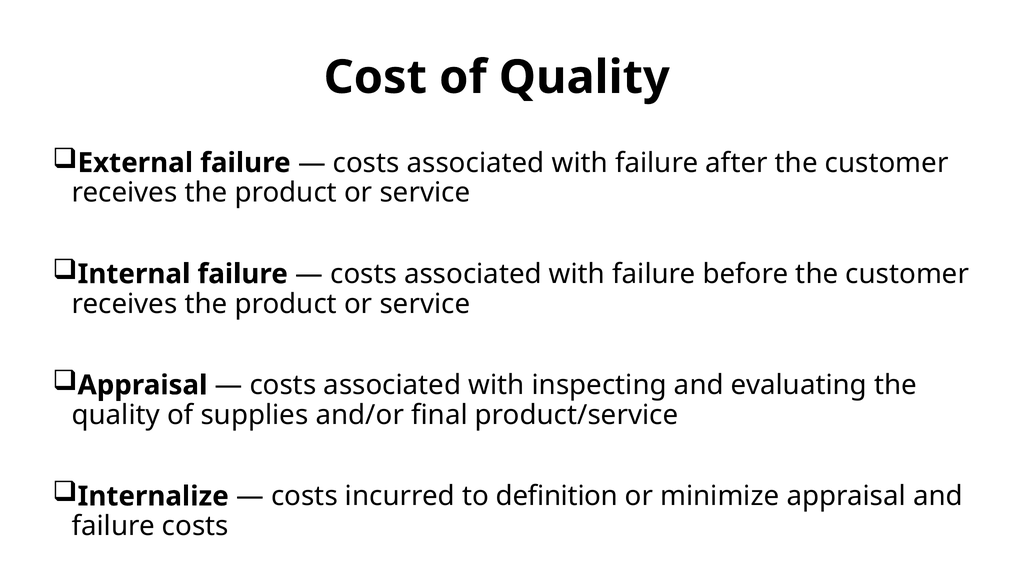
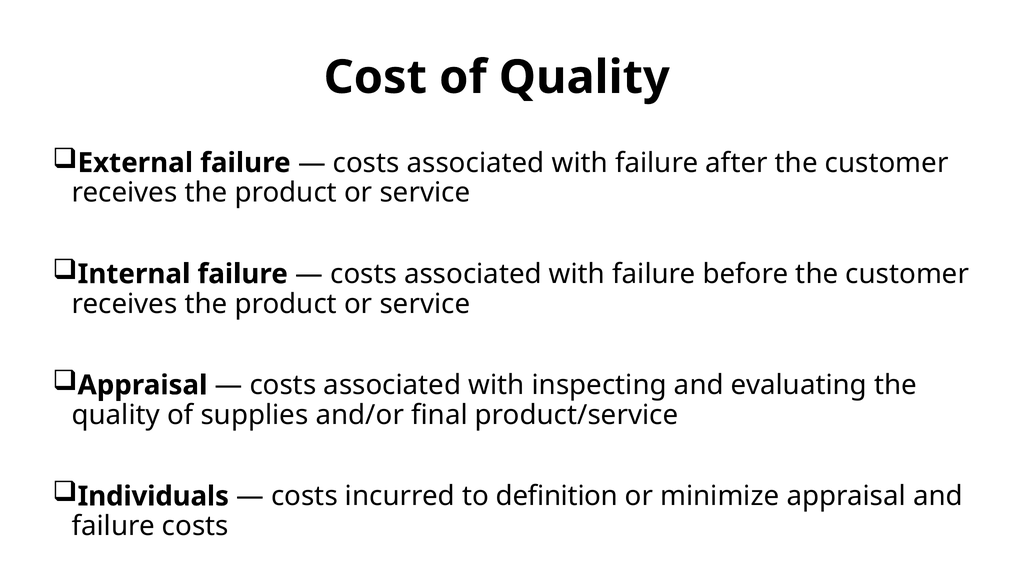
Internalize: Internalize -> Individuals (153, 496)
